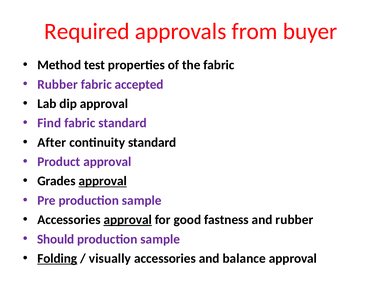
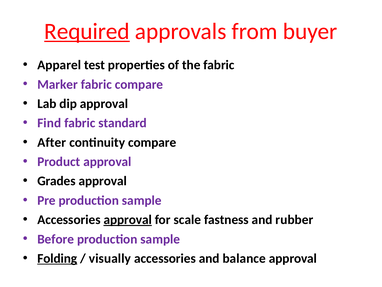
Required underline: none -> present (87, 31)
Method: Method -> Apparel (59, 65)
Rubber: Rubber -> Marker (58, 84)
fabric accepted: accepted -> compare (139, 84)
continuity standard: standard -> compare (152, 142)
approval underline: present -> none (103, 181)
good: good -> scale (187, 219)
Should: Should -> Before (56, 239)
